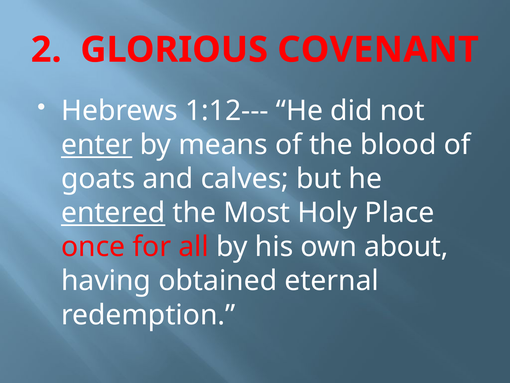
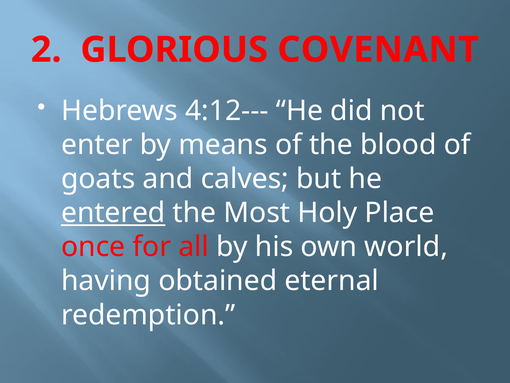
1:12---: 1:12--- -> 4:12--- (227, 111)
enter underline: present -> none (97, 145)
about: about -> world (406, 247)
